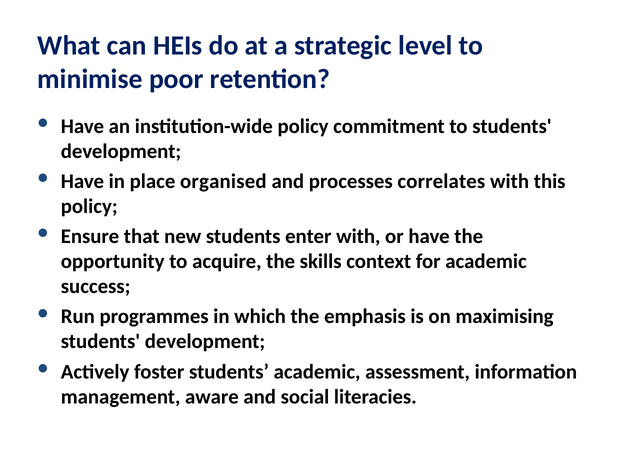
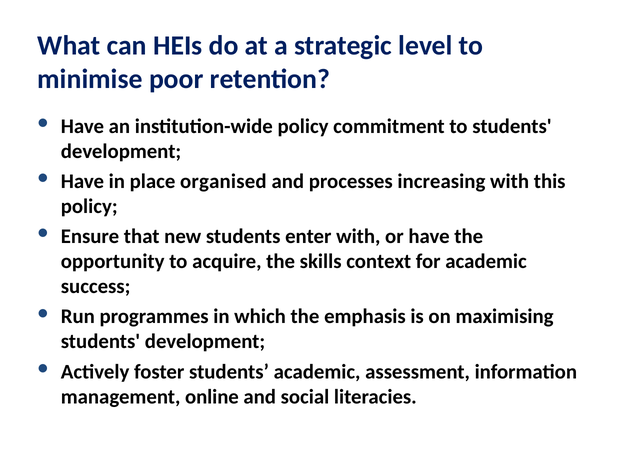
correlates: correlates -> increasing (441, 181)
aware: aware -> online (212, 397)
